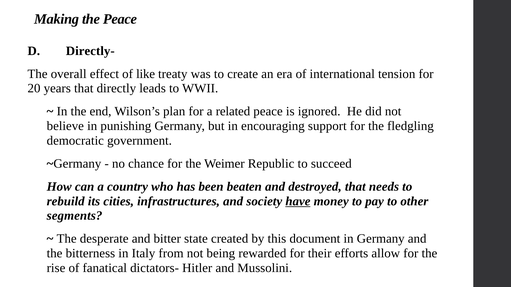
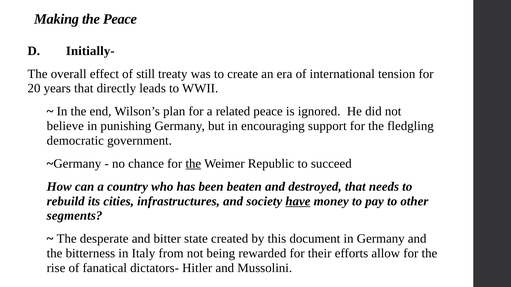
Directly-: Directly- -> Initially- (90, 51)
like: like -> still (146, 74)
the underline: none -> present (193, 164)
